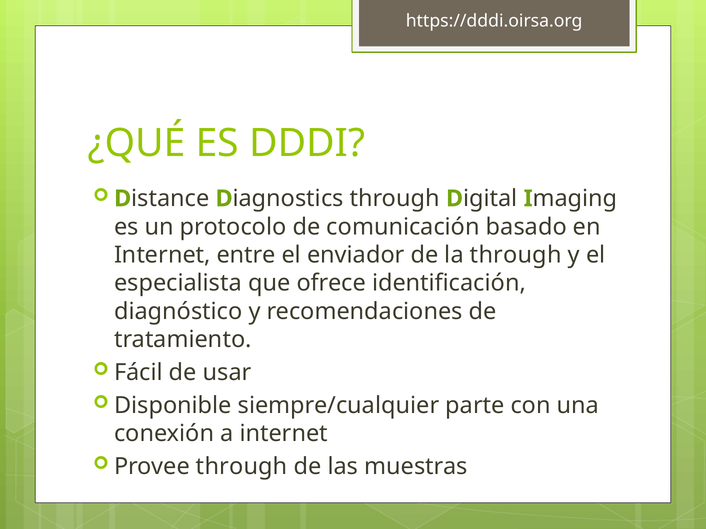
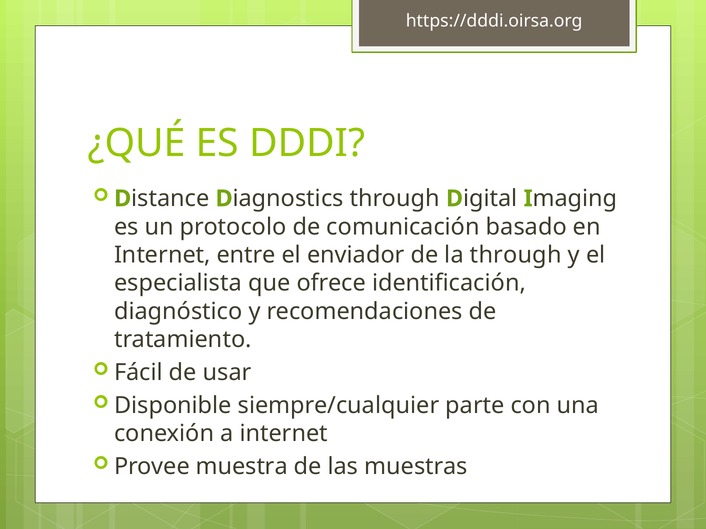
Provee through: through -> muestra (242, 467)
